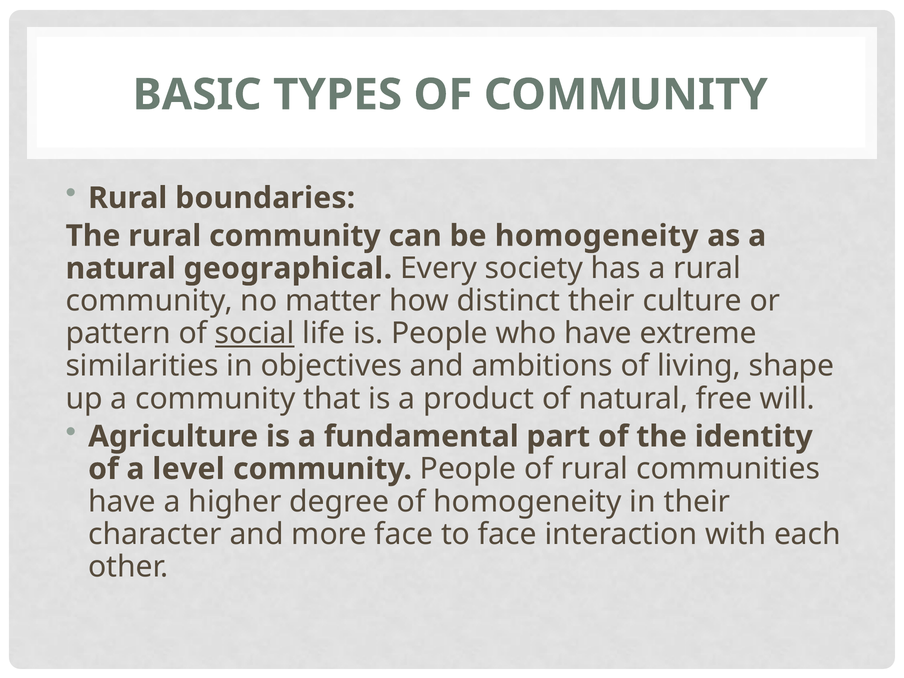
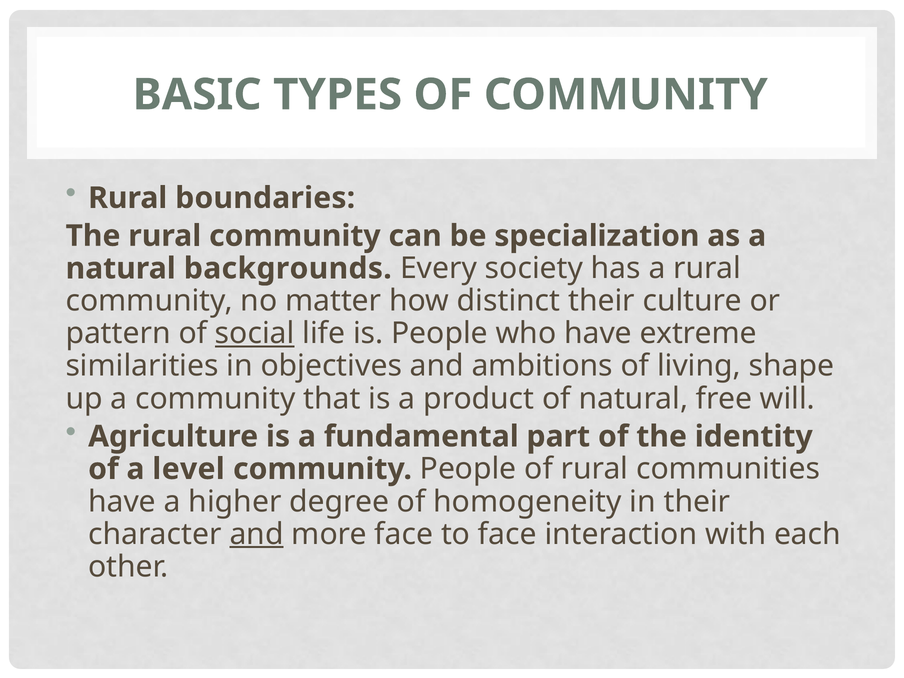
be homogeneity: homogeneity -> specialization (597, 236)
geographical: geographical -> backgrounds (288, 268)
and underline: none -> present (257, 534)
